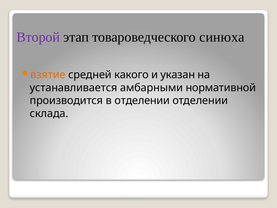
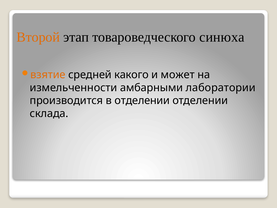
Второй colour: purple -> orange (38, 37)
указан: указан -> может (178, 75)
устанавливается: устанавливается -> измельченности (74, 88)
нормативной: нормативной -> лаборатории (221, 88)
